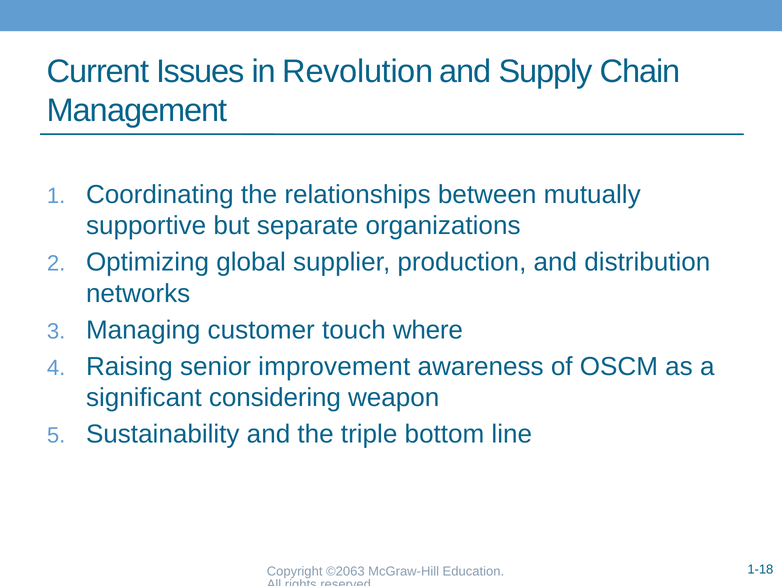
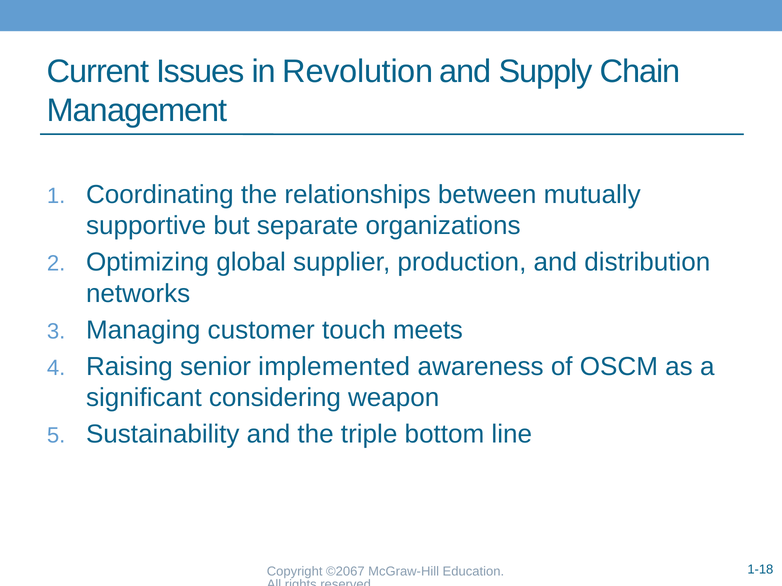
where: where -> meets (428, 330)
improvement: improvement -> implemented (334, 367)
©2063: ©2063 -> ©2067 (345, 572)
